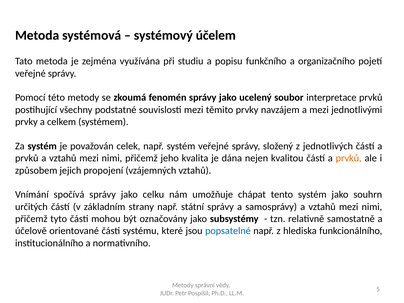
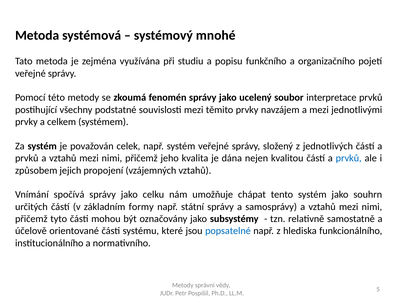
účelem: účelem -> mnohé (216, 35)
prvků colour: orange -> blue (349, 158)
strany: strany -> formy (141, 207)
